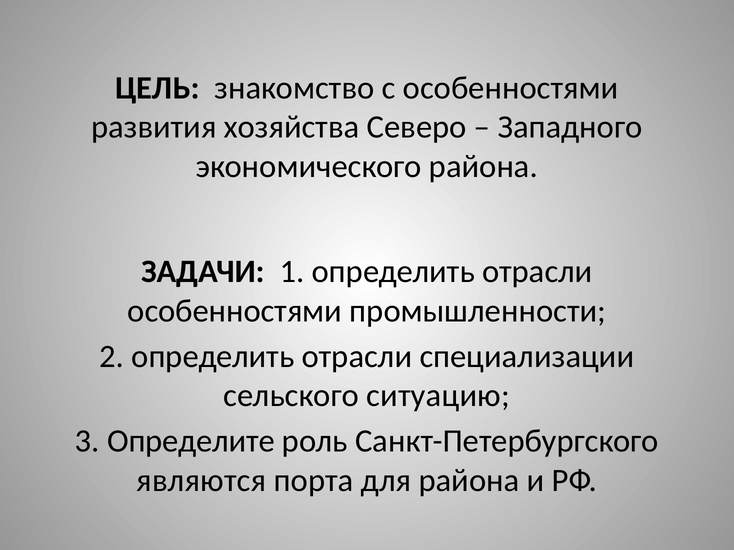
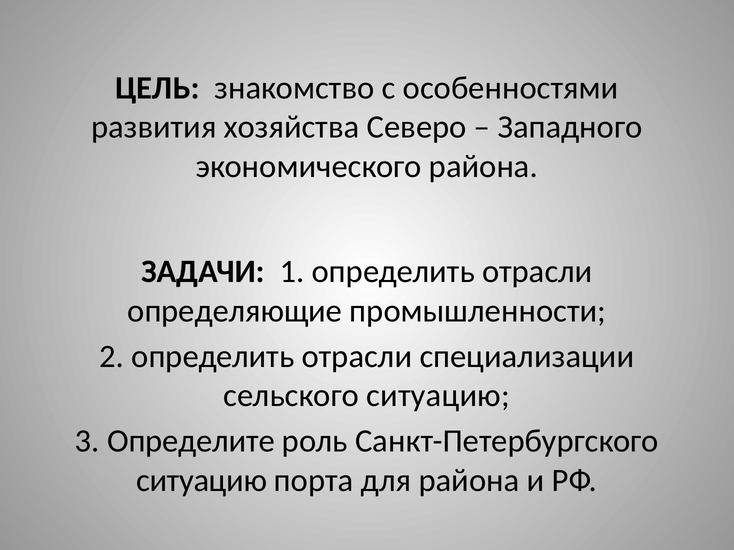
особенностями: особенностями -> определяющие (235, 311)
являются: являются -> ситуацию (202, 481)
